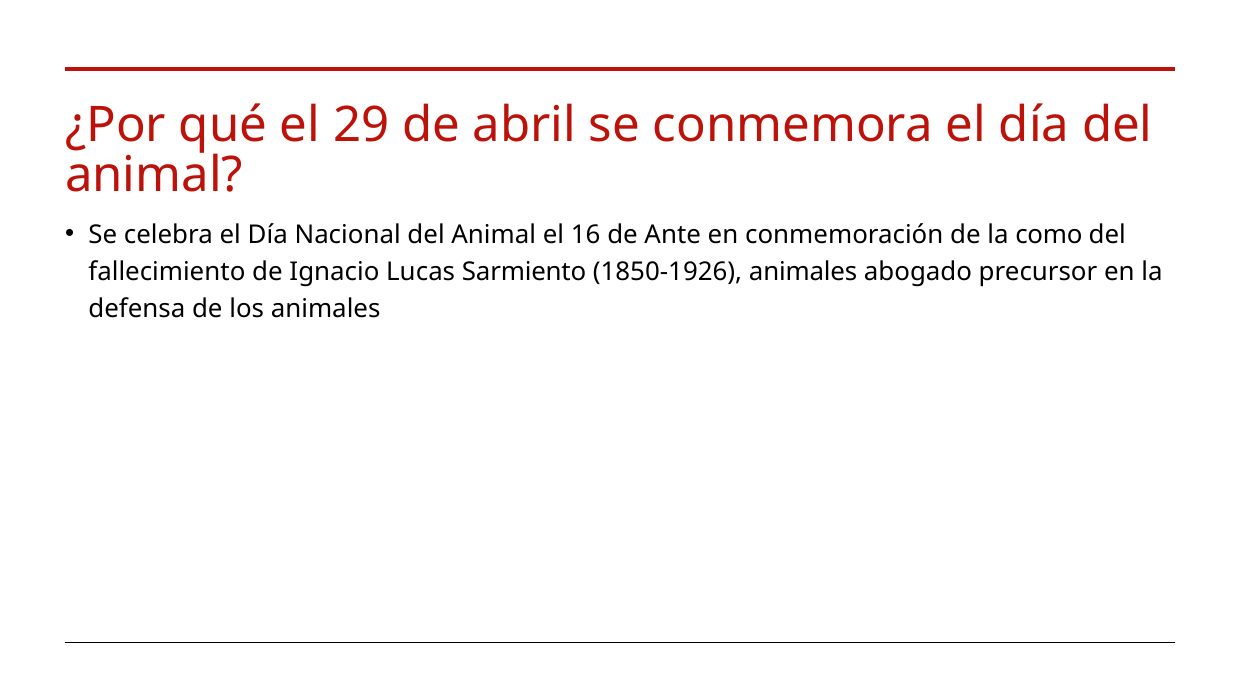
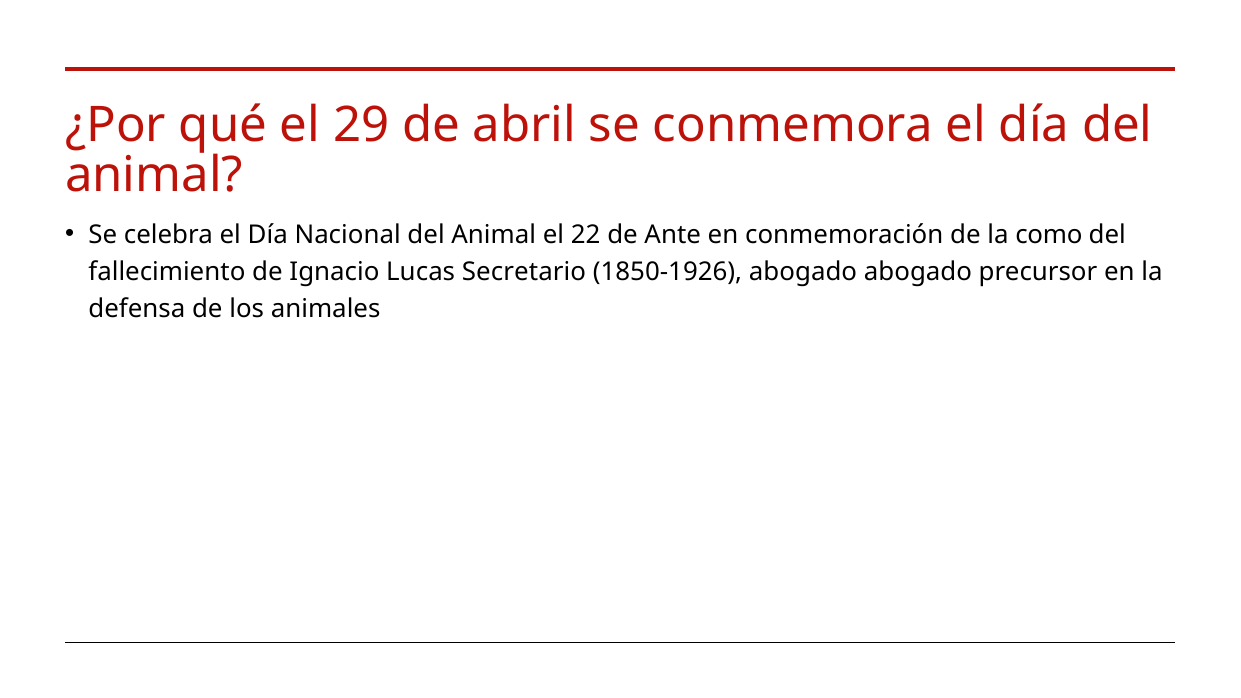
16: 16 -> 22 (586, 235)
Sarmiento: Sarmiento -> Secretario (524, 272)
1850-1926 animales: animales -> abogado (803, 272)
